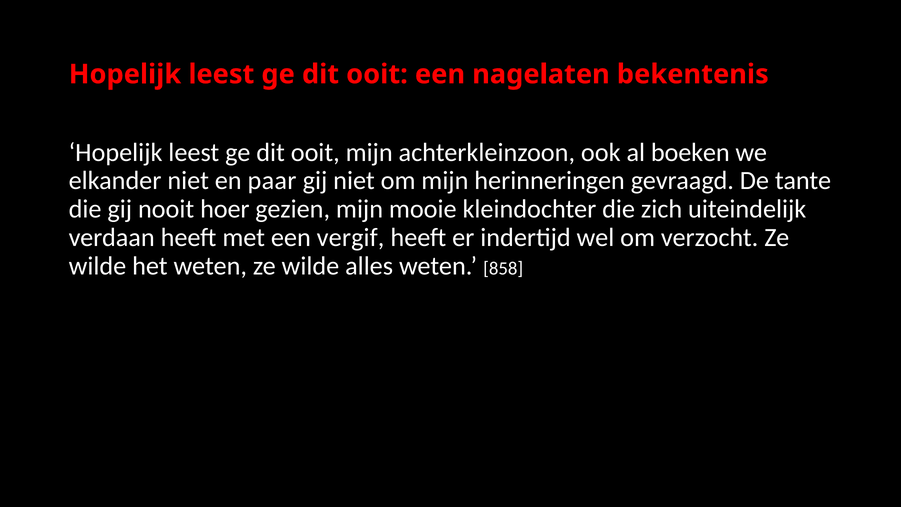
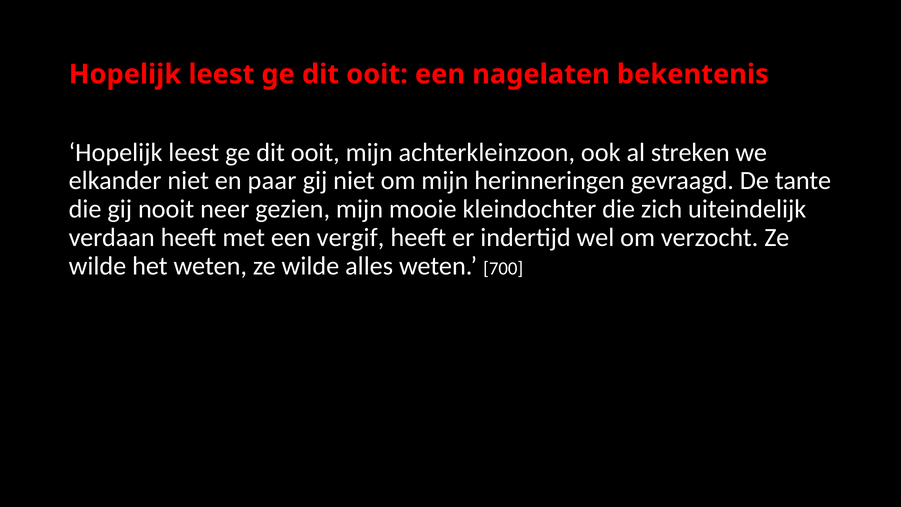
boeken: boeken -> streken (690, 152)
hoer: hoer -> neer (225, 209)
858: 858 -> 700 (503, 268)
